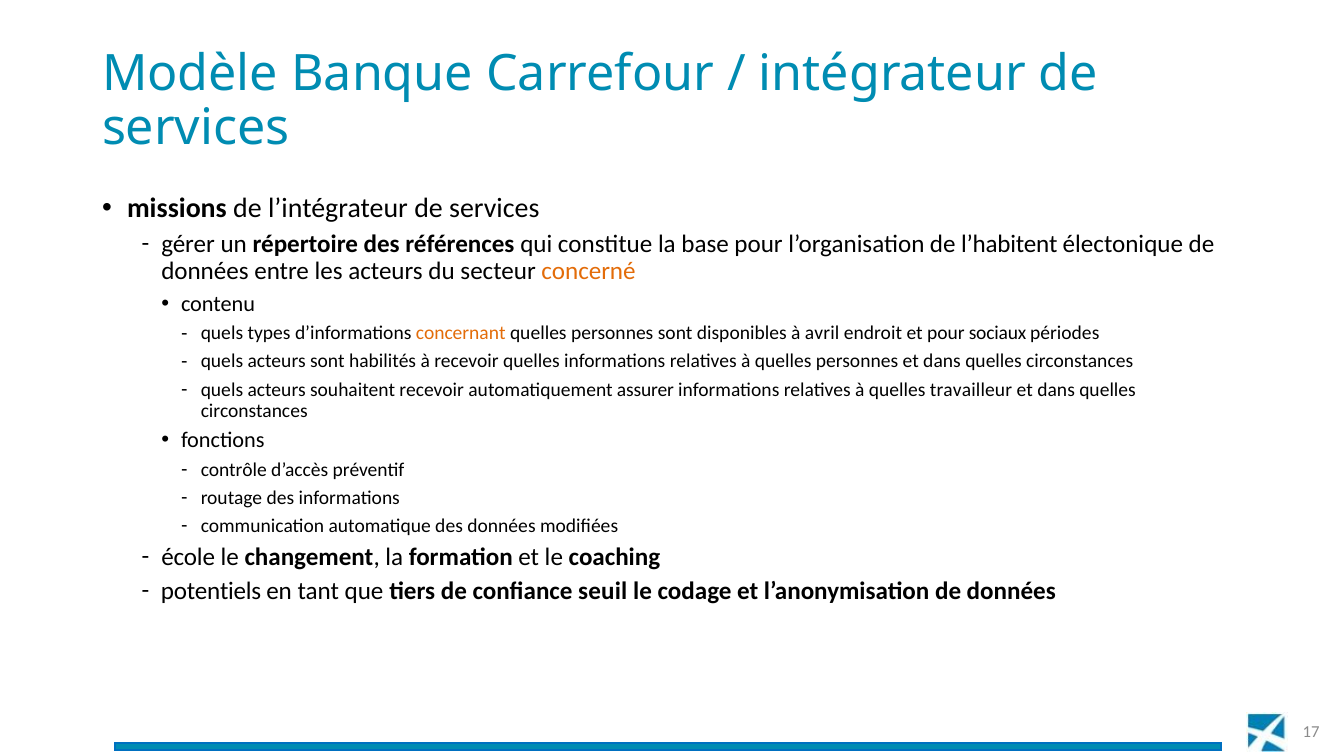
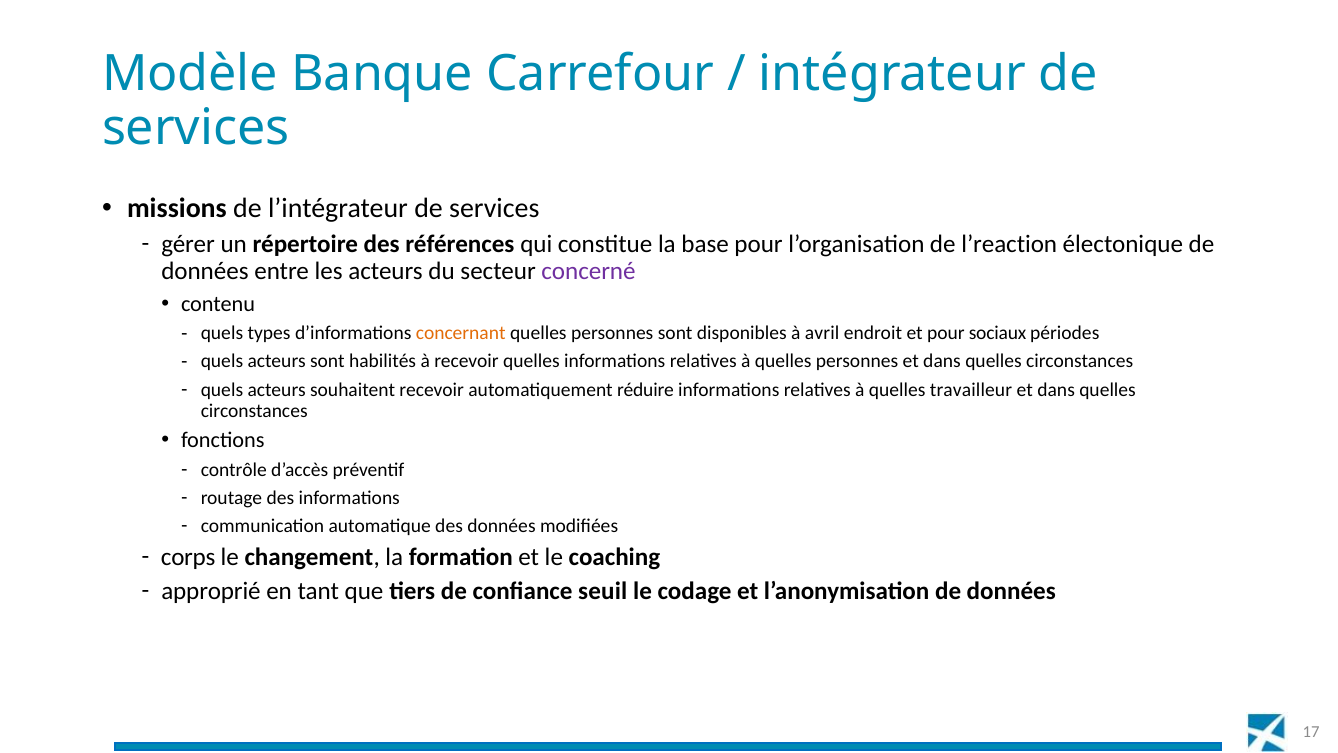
l’habitent: l’habitent -> l’reaction (1009, 244)
concerné colour: orange -> purple (589, 271)
assurer: assurer -> réduire (645, 389)
école: école -> corps (188, 557)
potentiels: potentiels -> approprié (211, 591)
